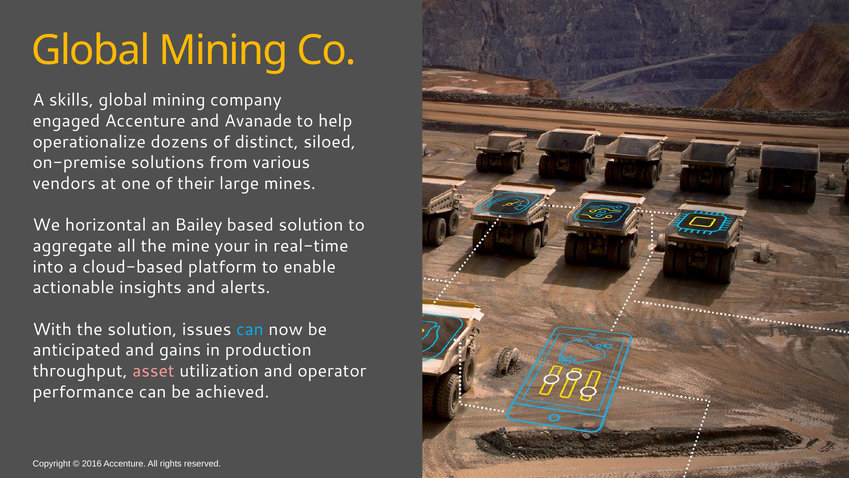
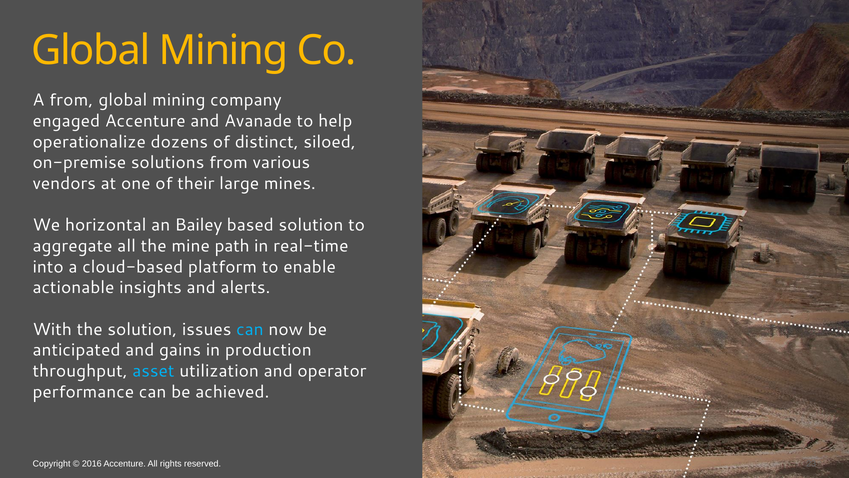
A skills: skills -> from (71, 100)
your: your -> path (232, 246)
asset colour: pink -> light blue (153, 371)
